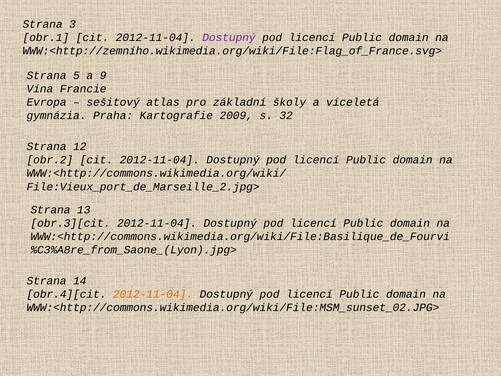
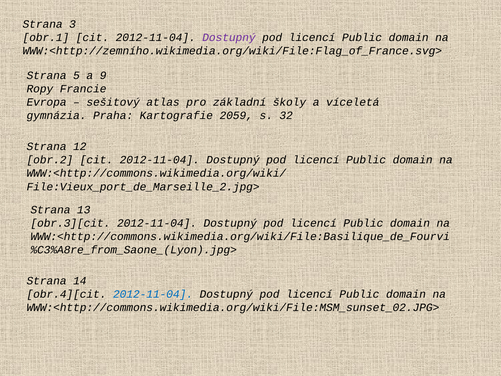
Vína: Vína -> Ropy (40, 89)
2009: 2009 -> 2059 (236, 116)
2012-11-04 colour: orange -> blue (153, 294)
